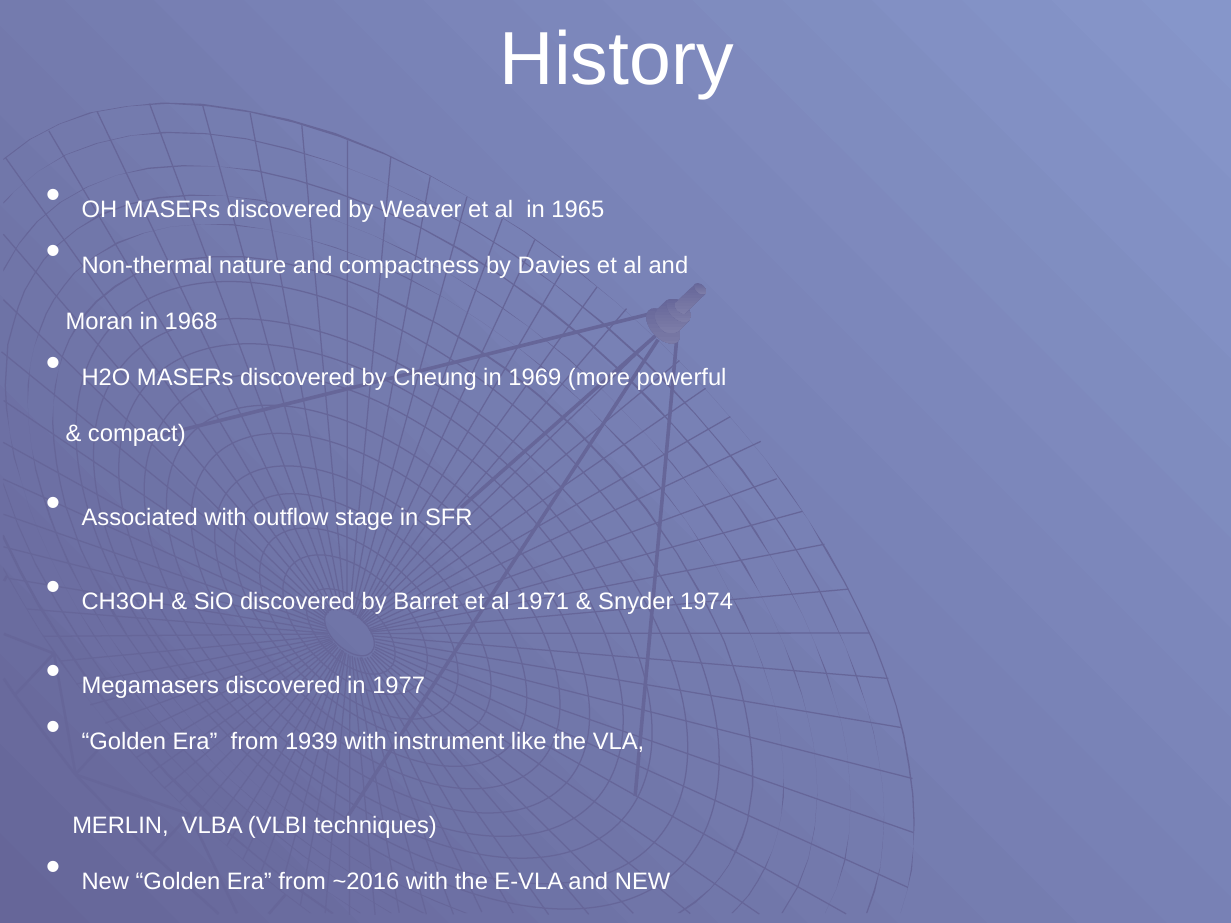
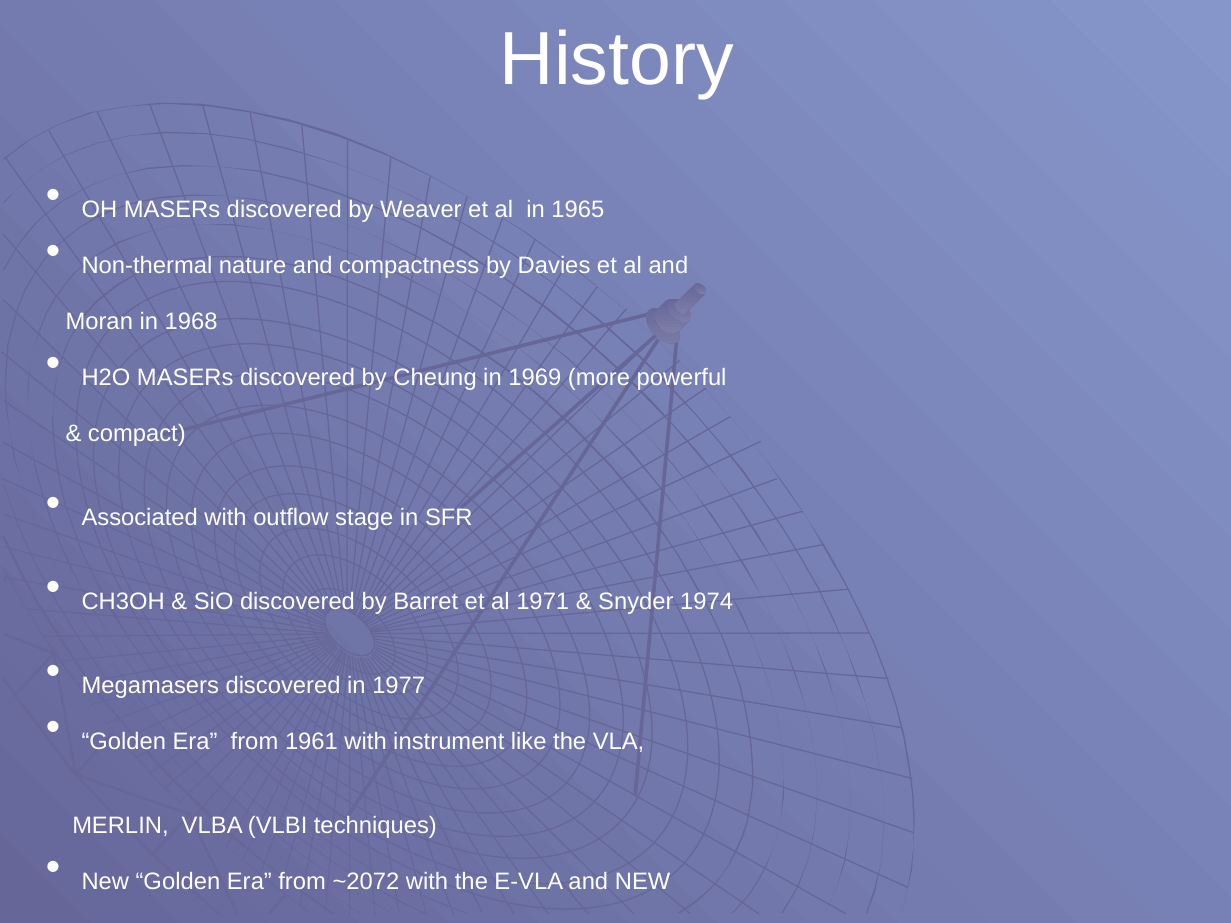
1939: 1939 -> 1961 (311, 742)
~2016: ~2016 -> ~2072 (366, 882)
